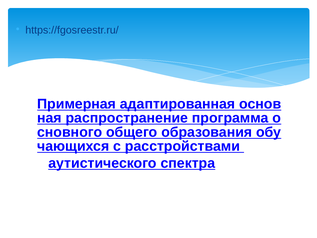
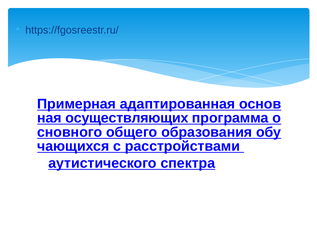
распространение: распространение -> осуществляющих (127, 118)
